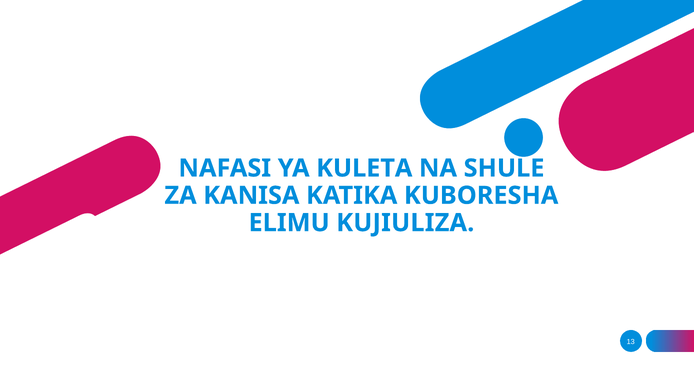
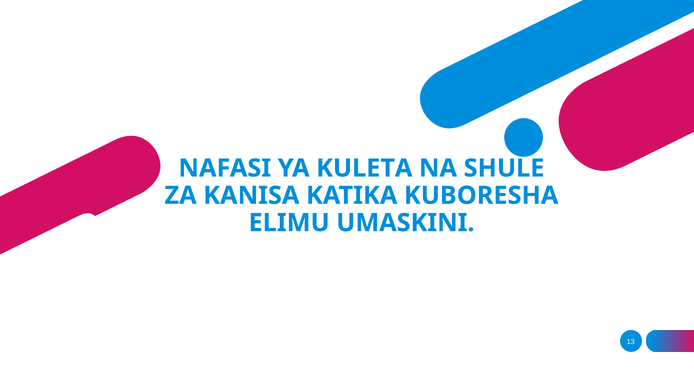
KUJIULIZA: KUJIULIZA -> UMASKINI (405, 223)
